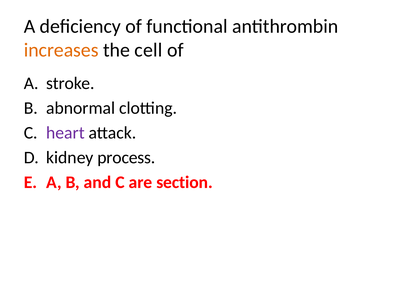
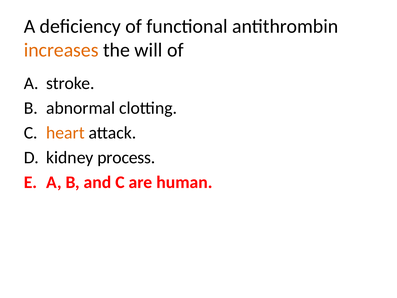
cell: cell -> will (148, 50)
heart colour: purple -> orange (65, 133)
section: section -> human (184, 182)
